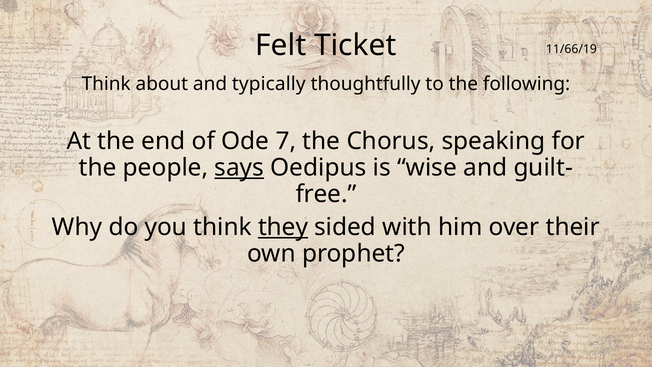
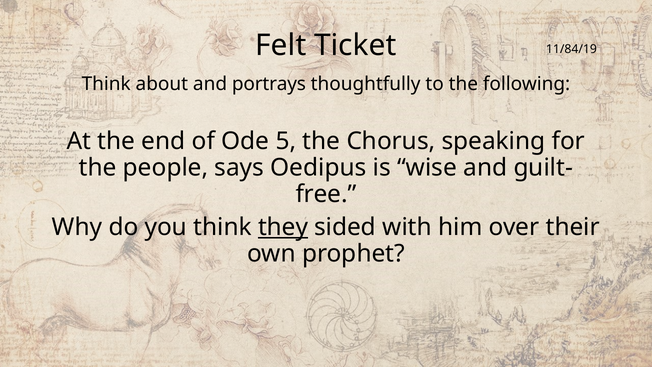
11/66/19: 11/66/19 -> 11/84/19 (571, 49)
typically: typically -> portrays (269, 84)
7: 7 -> 5 (286, 141)
says underline: present -> none (239, 168)
